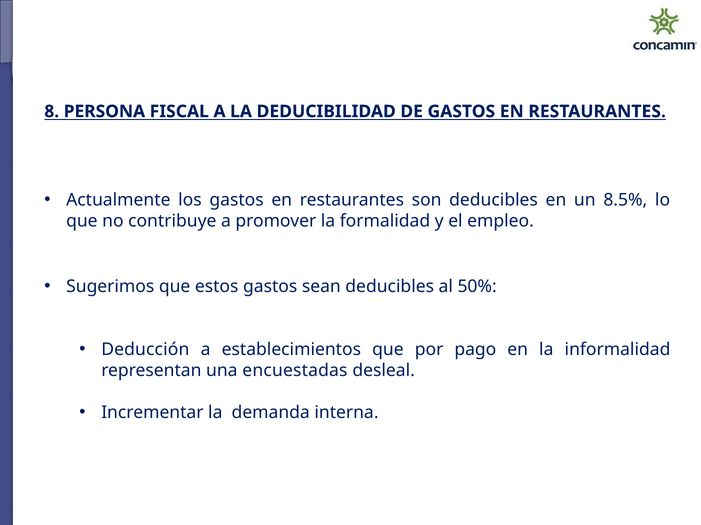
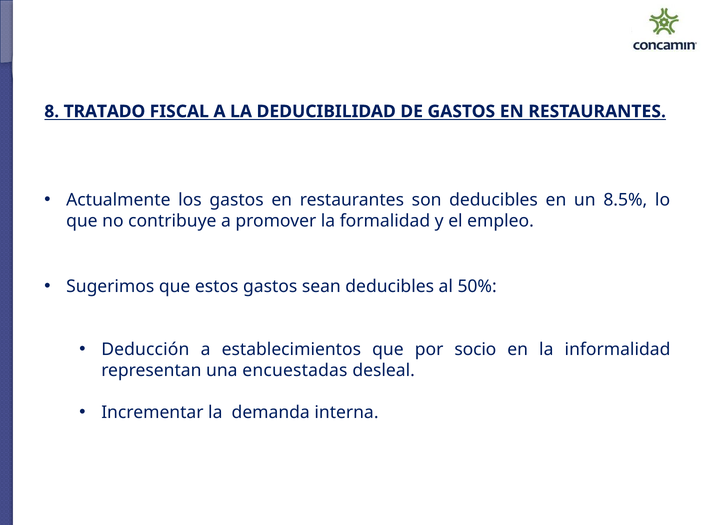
PERSONA: PERSONA -> TRATADO (104, 112)
pago: pago -> socio (475, 350)
